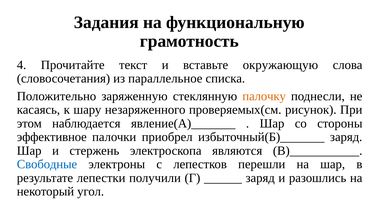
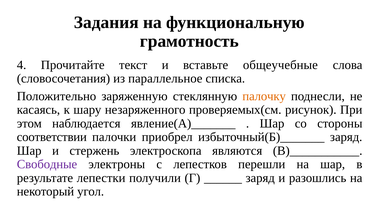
окружающую: окружающую -> общеучебные (280, 65)
эффективное: эффективное -> соответствии (52, 137)
Свободные colour: blue -> purple (47, 164)
